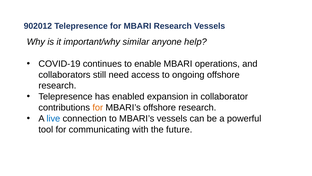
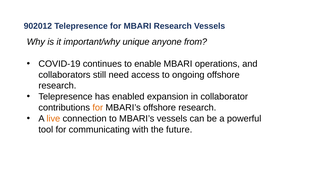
similar: similar -> unique (136, 42)
help: help -> from (196, 42)
live colour: blue -> orange (53, 118)
